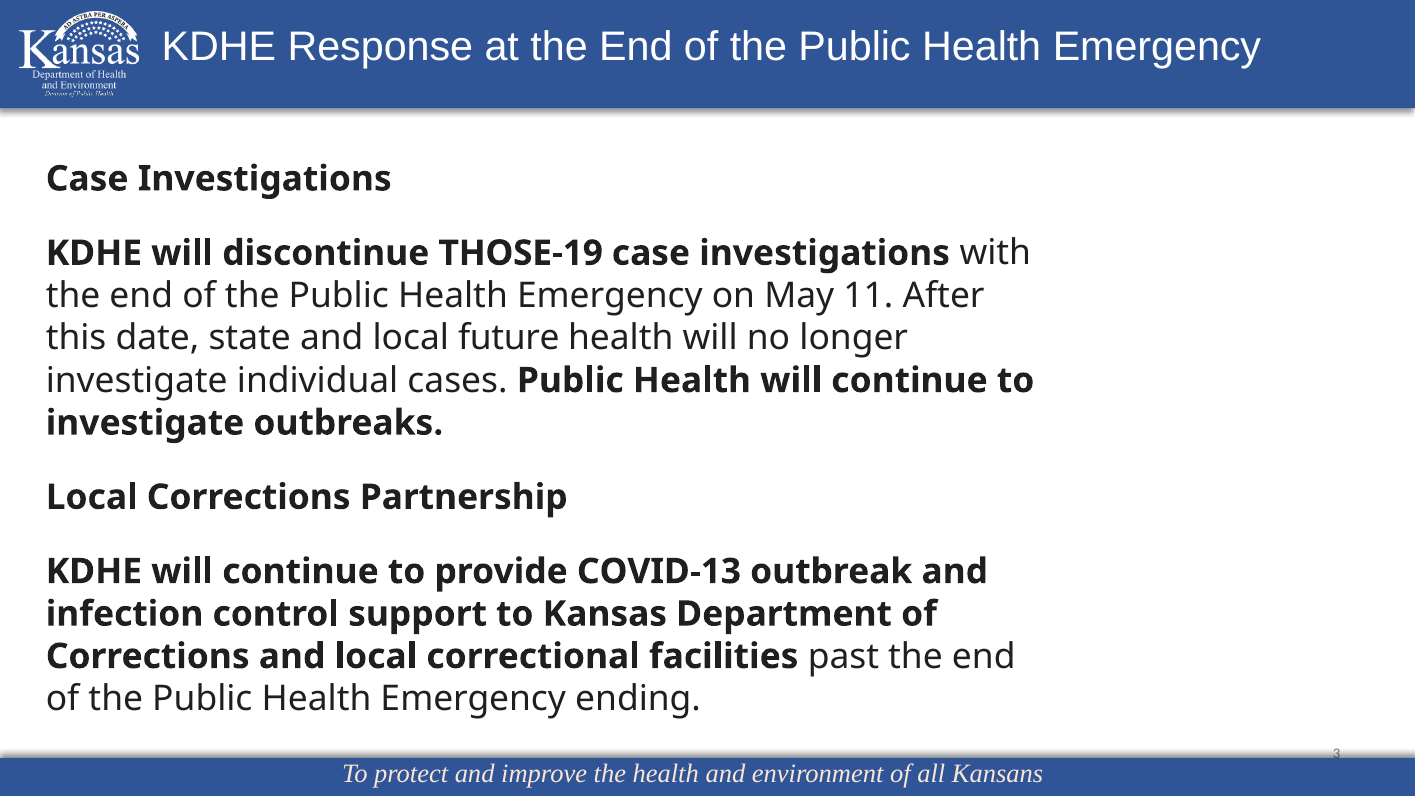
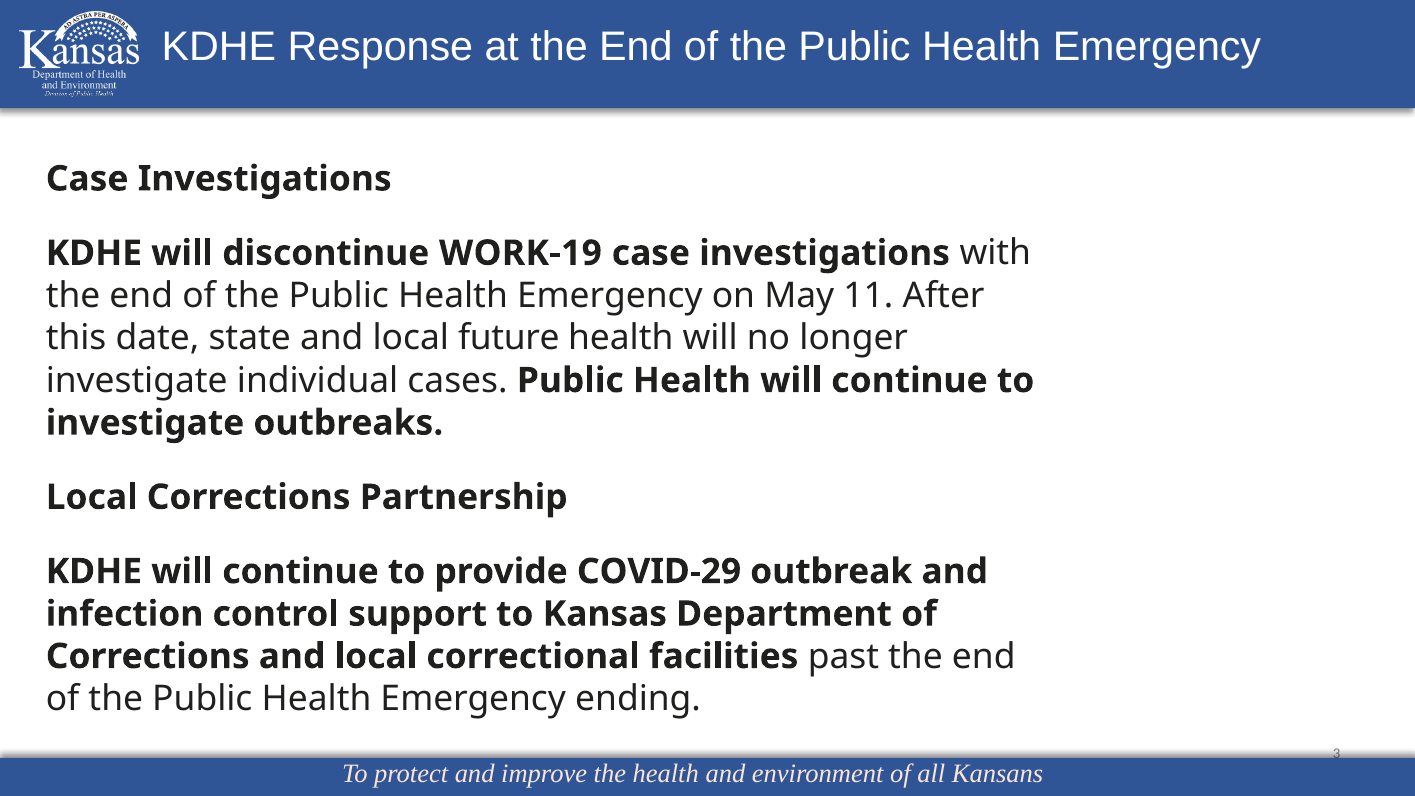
THOSE-19: THOSE-19 -> WORK-19 (520, 253)
COVID-13: COVID-13 -> COVID-29 (659, 571)
